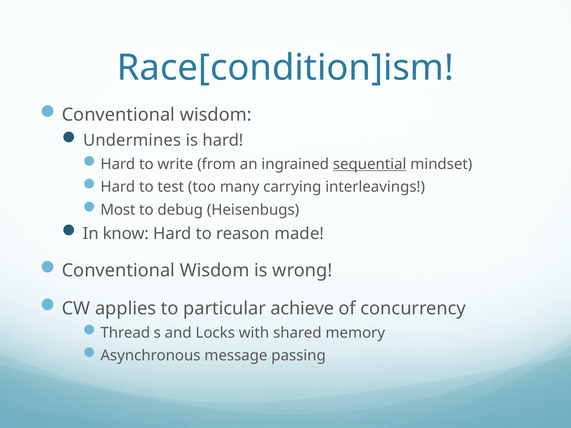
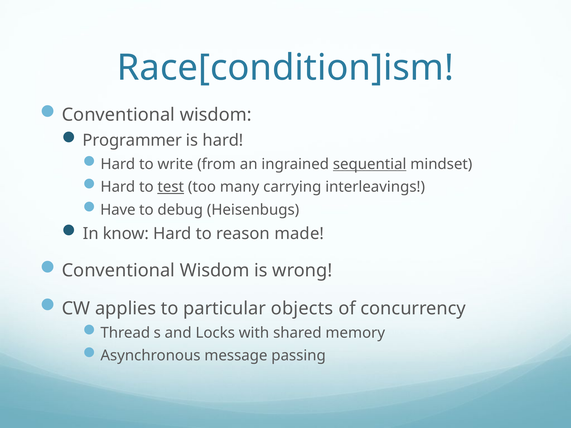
Undermines: Undermines -> Programmer (132, 141)
test underline: none -> present (171, 187)
Most: Most -> Have (118, 210)
achieve: achieve -> objects (302, 309)
